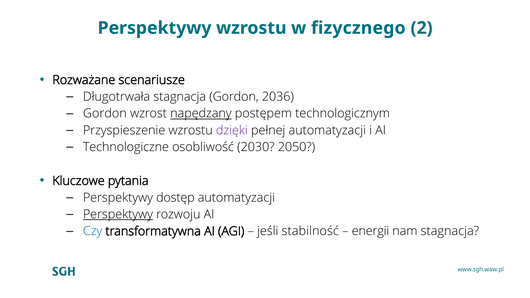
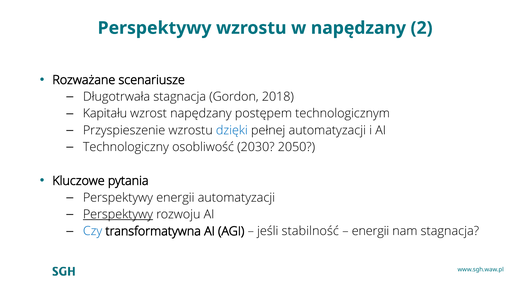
w fizycznego: fizycznego -> napędzany (358, 28)
2036: 2036 -> 2018 (278, 97)
Gordon: Gordon -> Kapitału (105, 114)
napędzany underline: present -> none (201, 114)
dzięki colour: purple -> blue (232, 130)
Technologiczne: Technologiczne -> Technologiczny (126, 147)
Perspektywy dostęp: dostęp -> energii (175, 198)
